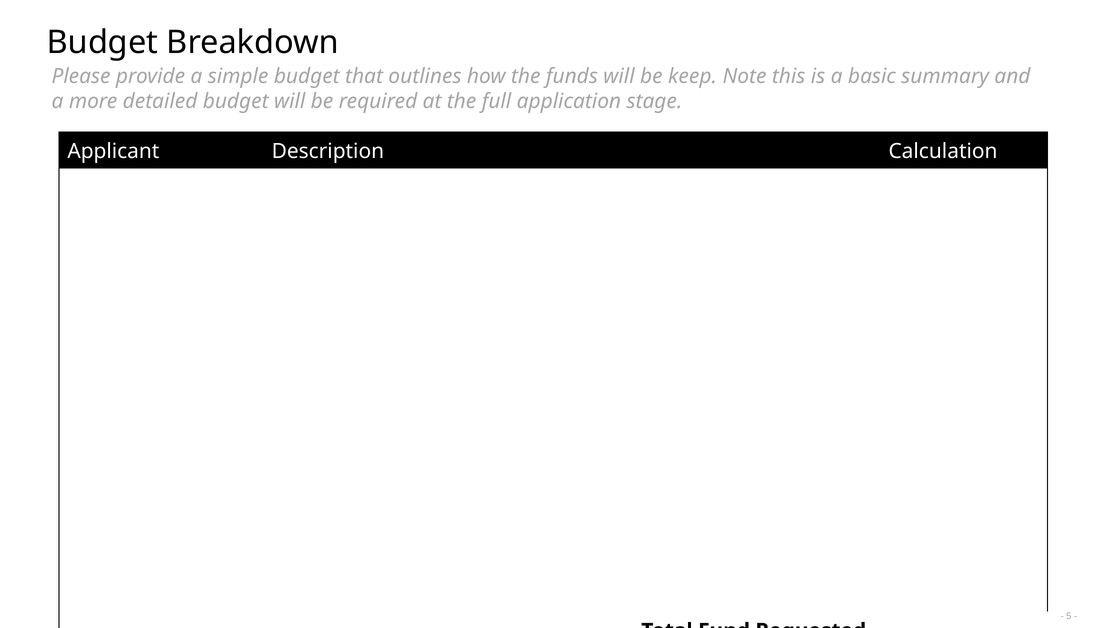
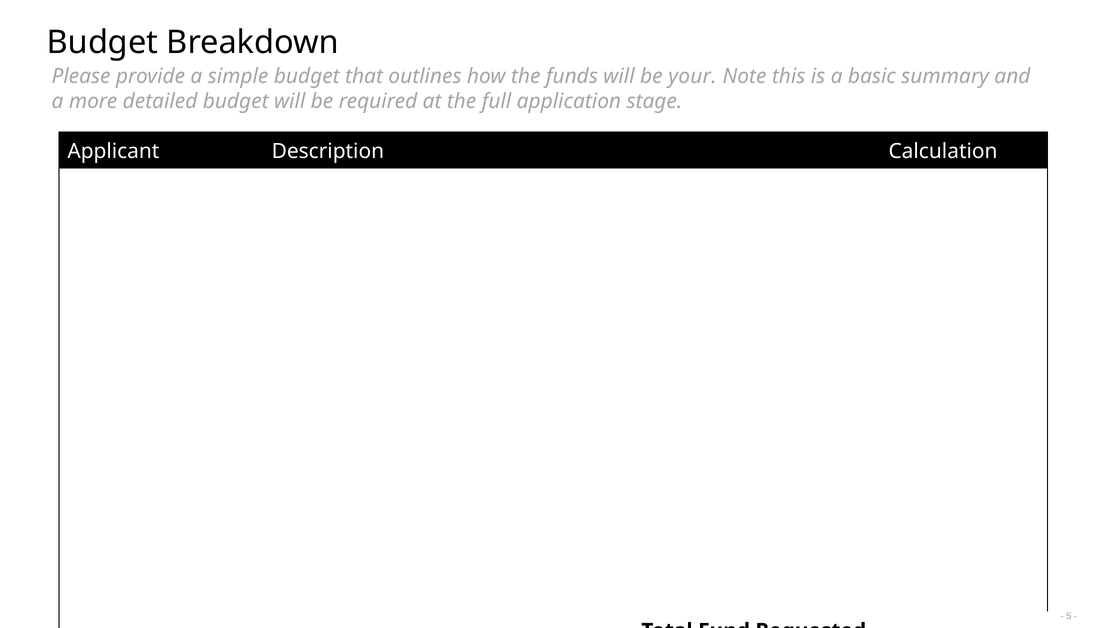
keep: keep -> your (692, 76)
